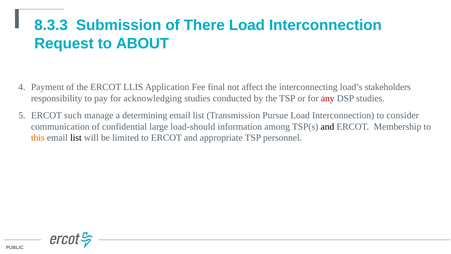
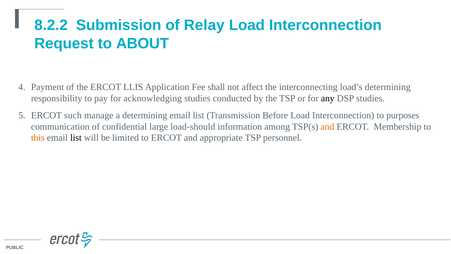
8.3.3: 8.3.3 -> 8.2.2 (51, 25)
There: There -> Relay (204, 25)
final: final -> shall (216, 87)
load’s stakeholders: stakeholders -> determining (388, 87)
any colour: red -> black (328, 98)
Pursue: Pursue -> Before (275, 115)
consider: consider -> purposes (403, 115)
and colour: black -> orange (327, 126)
